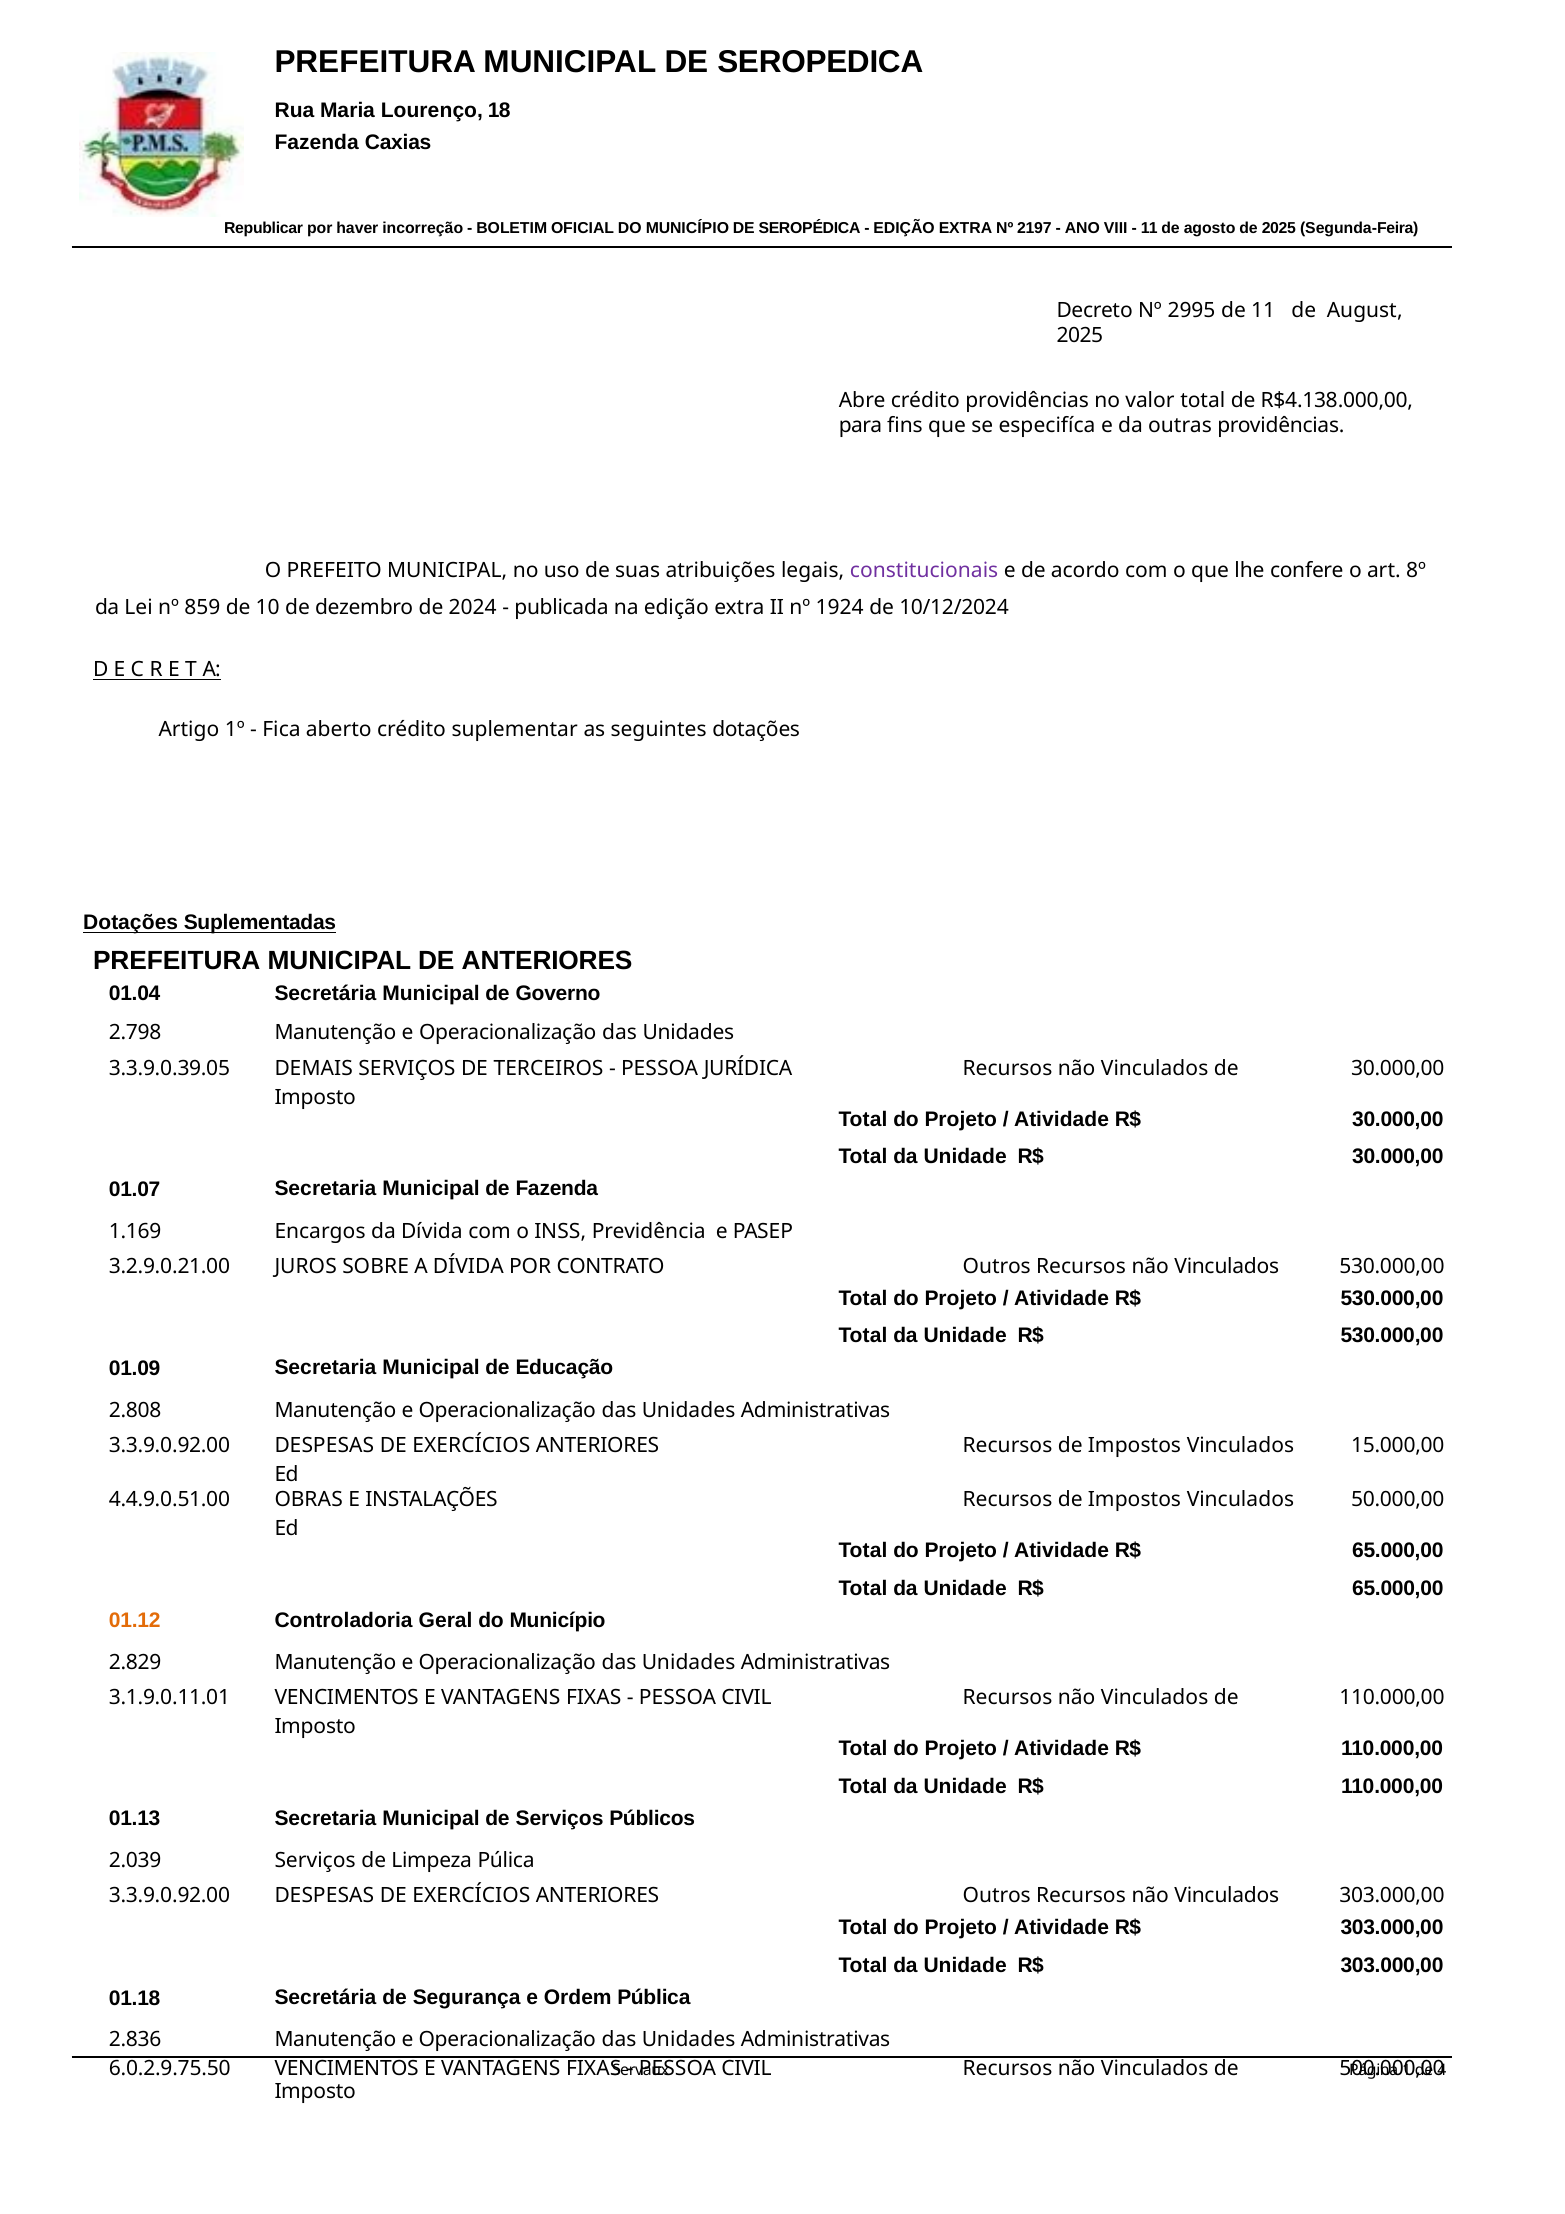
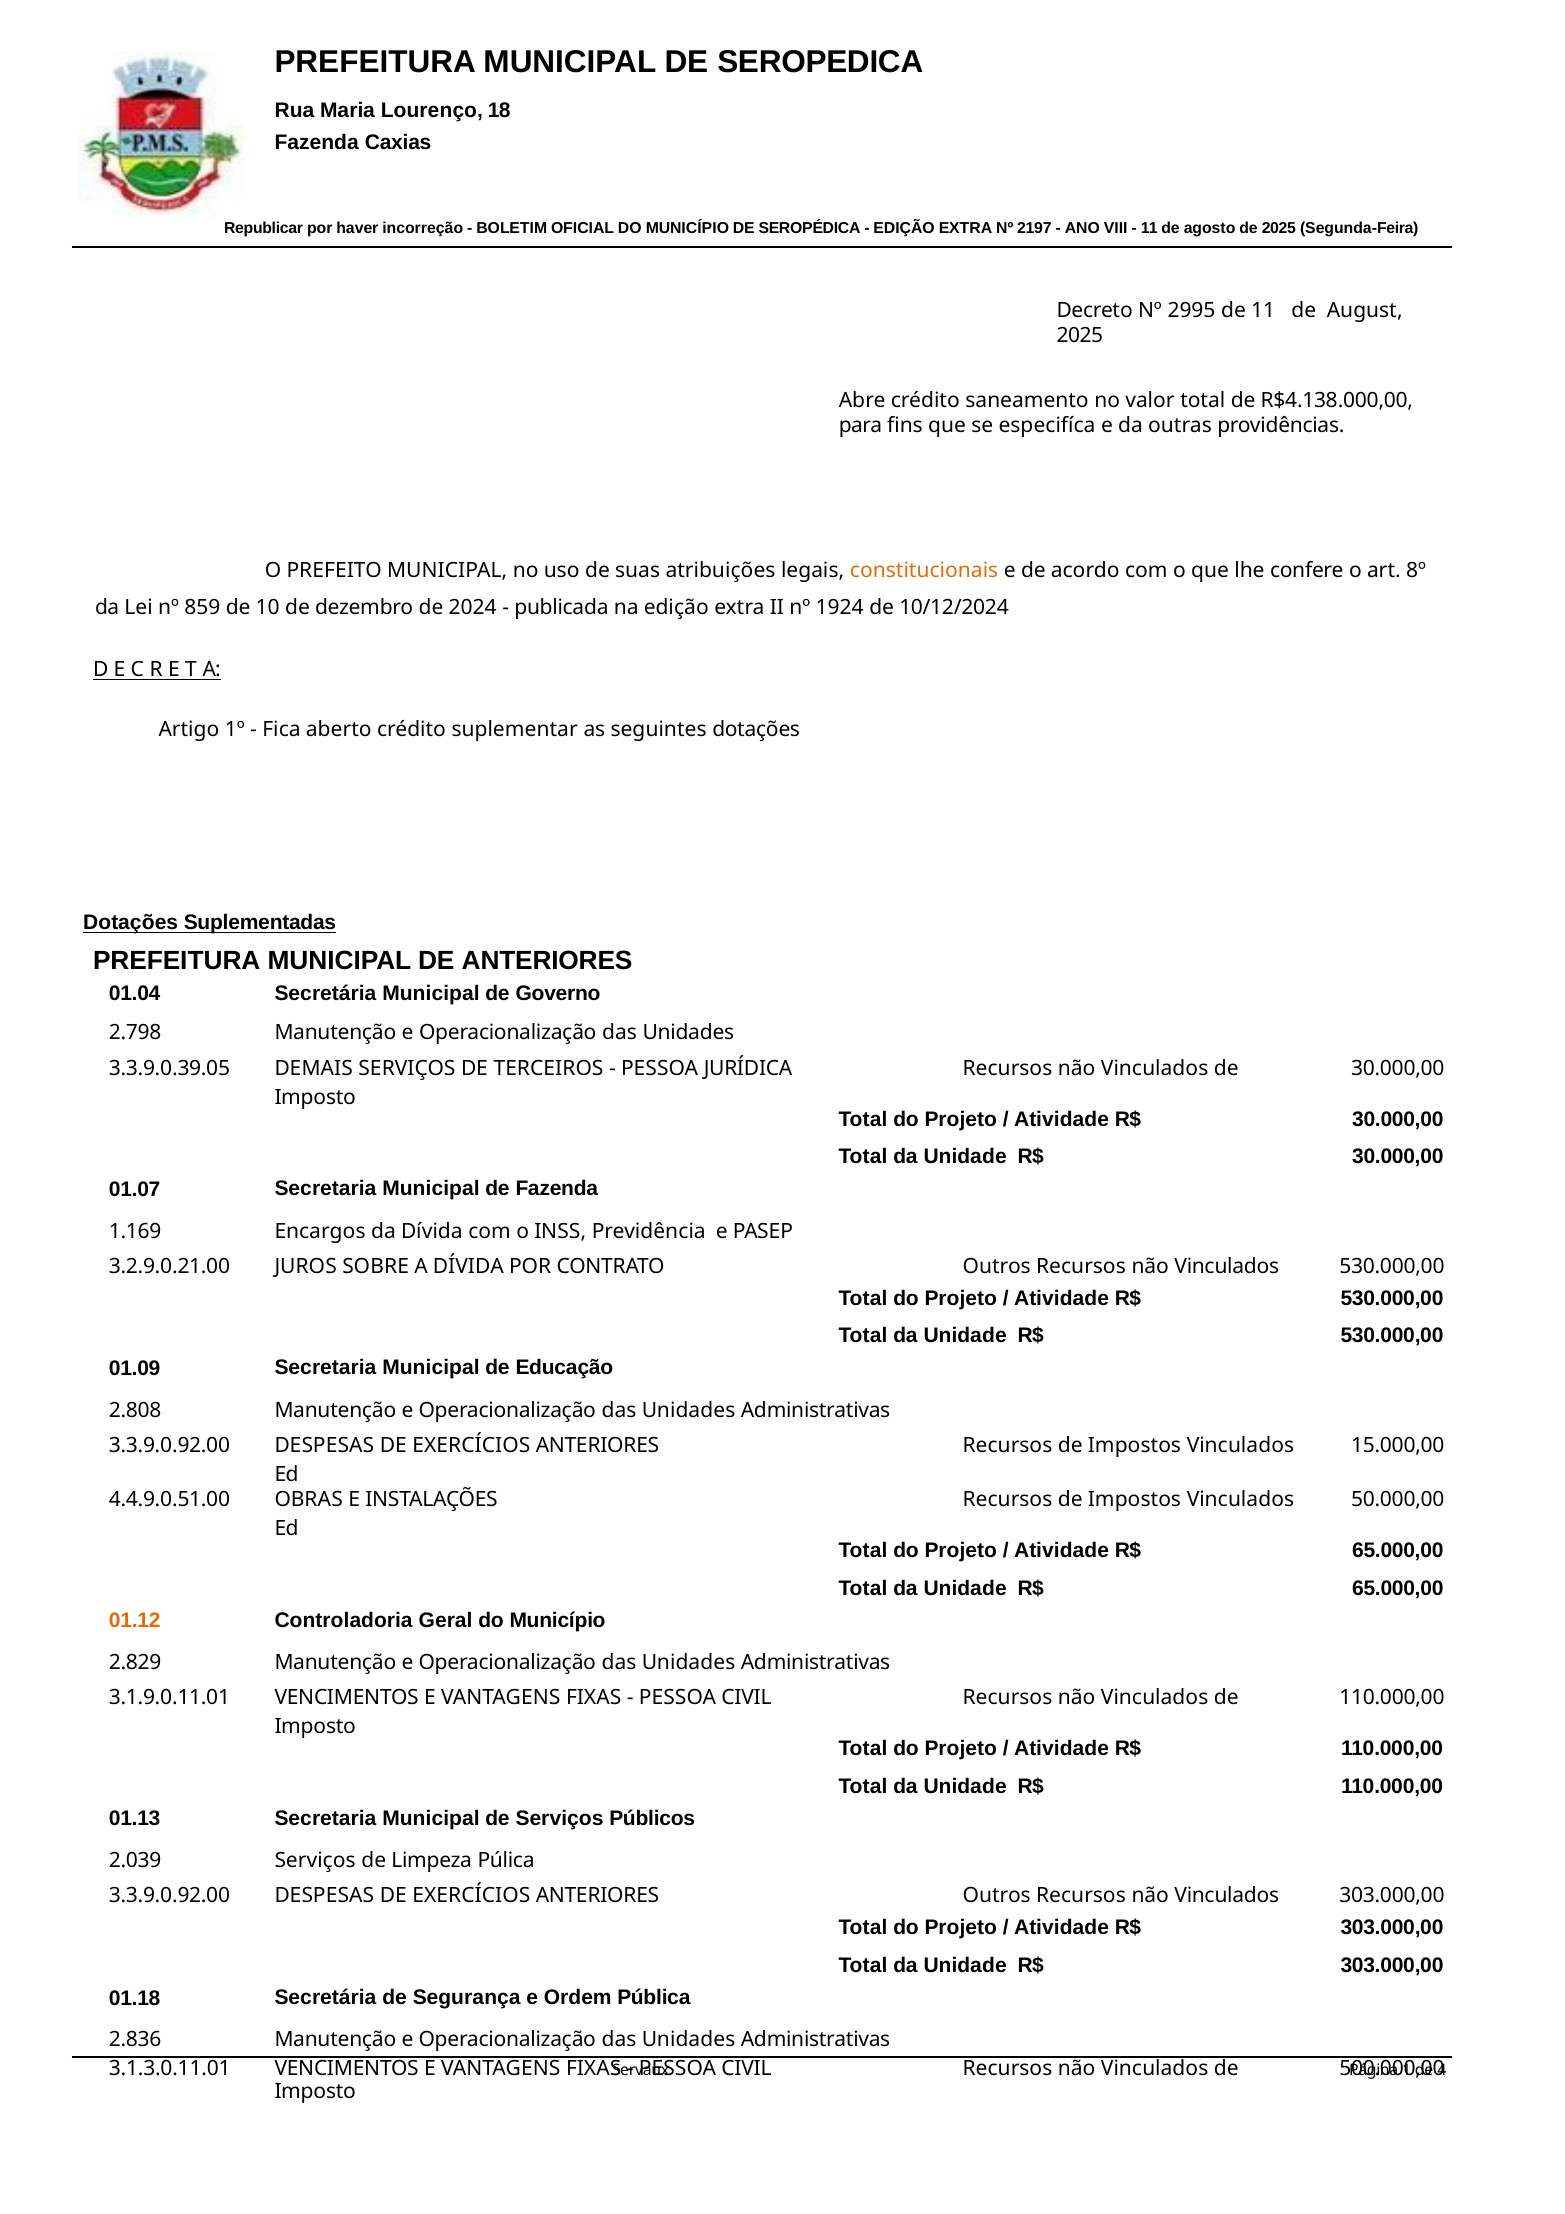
crédito providências: providências -> saneamento (1027, 401)
constitucionais colour: purple -> orange (924, 571)
6.0.2.9.75.50: 6.0.2.9.75.50 -> 3.1.3.0.11.01 (170, 2070)
